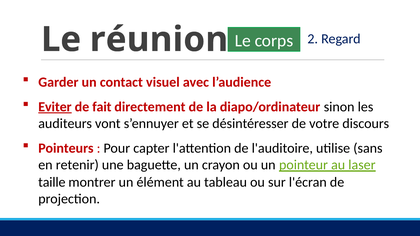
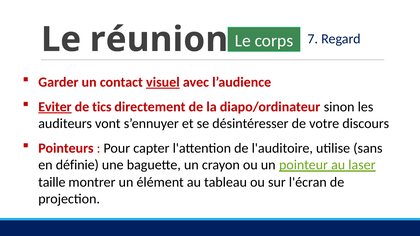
2: 2 -> 7 (313, 39)
visuel underline: none -> present (163, 82)
fait: fait -> tics (102, 107)
retenir: retenir -> définie (77, 165)
